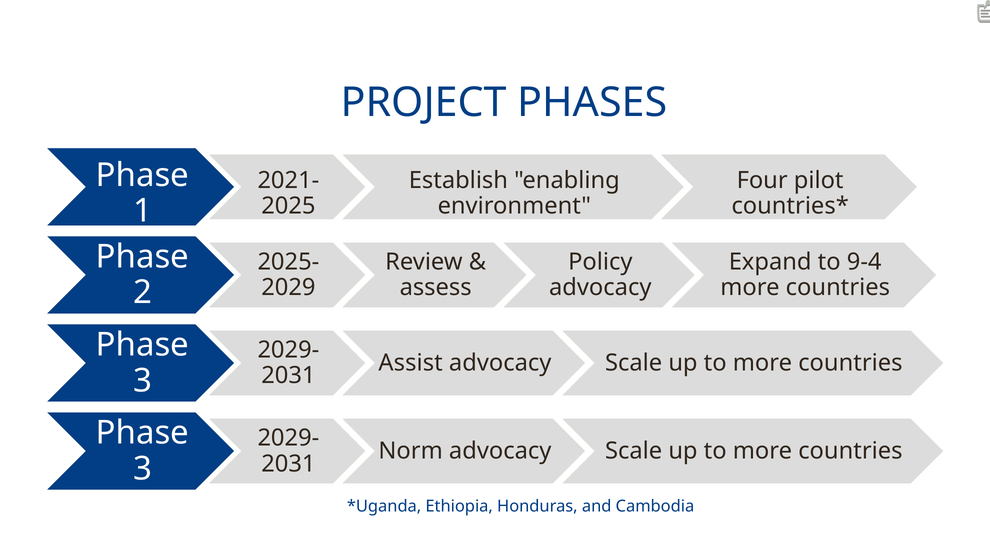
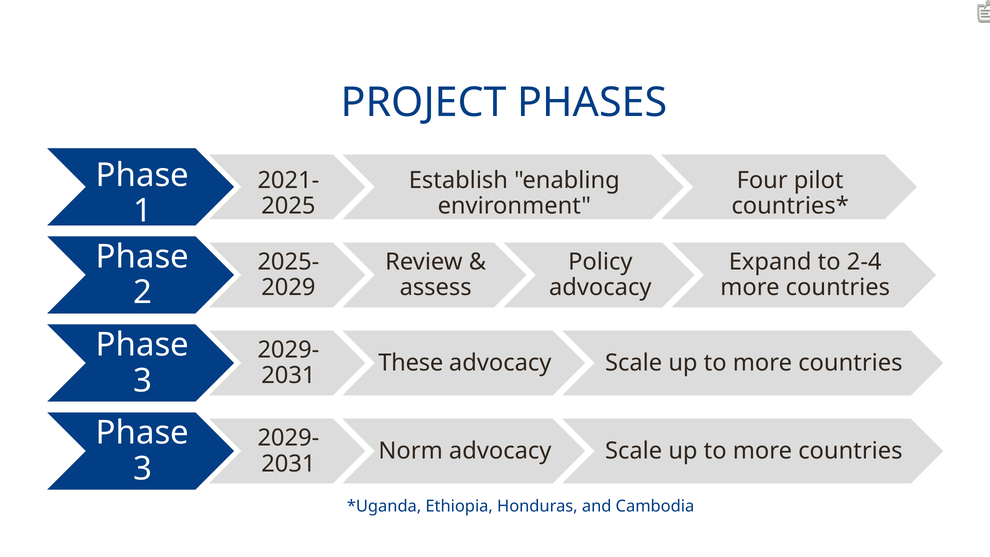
9-4: 9-4 -> 2-4 (864, 262)
Assist: Assist -> These (411, 363)
